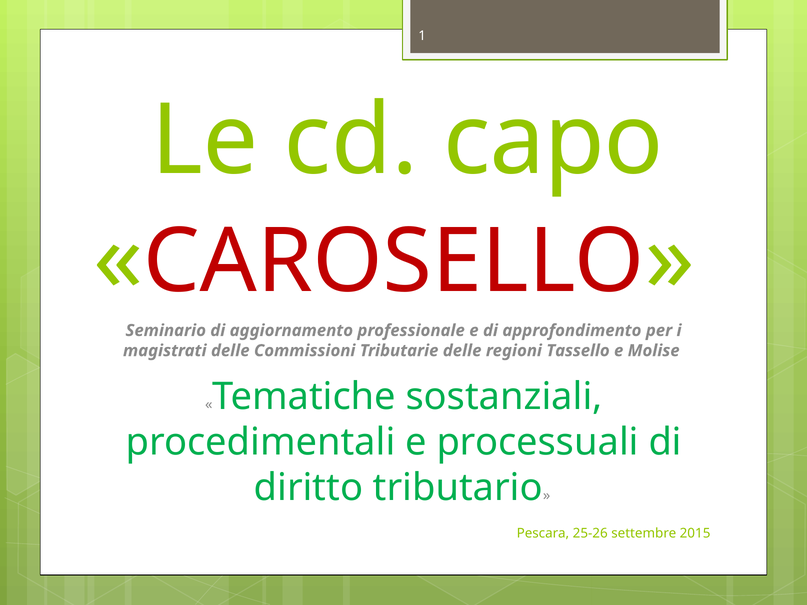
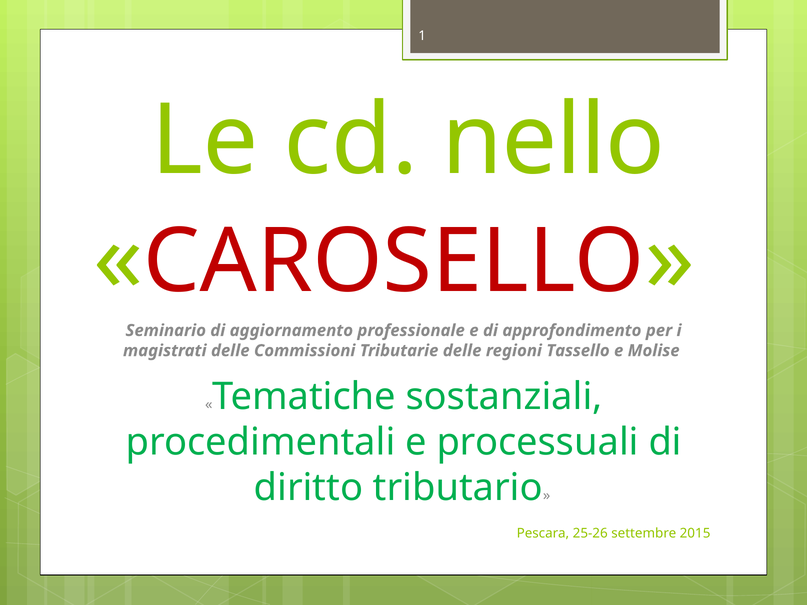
capo: capo -> nello (553, 141)
